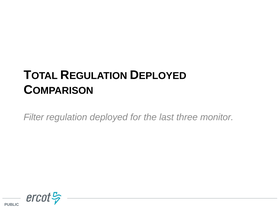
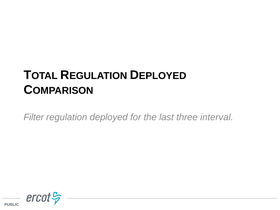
monitor: monitor -> interval (217, 117)
